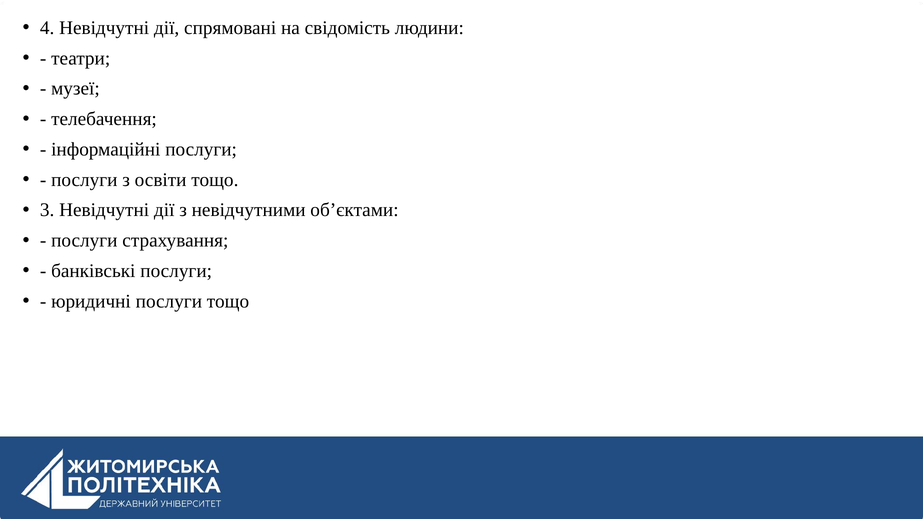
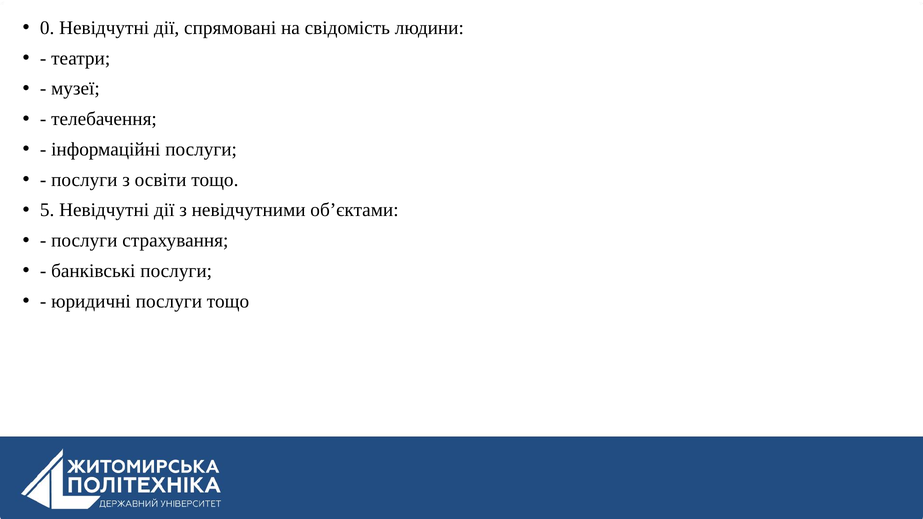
4: 4 -> 0 (47, 28)
3: 3 -> 5 (47, 210)
